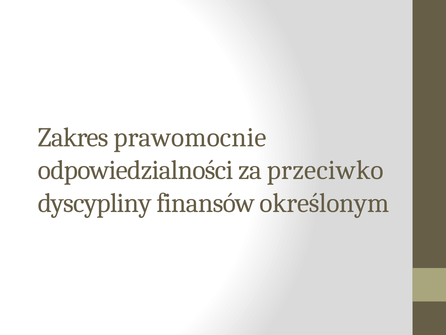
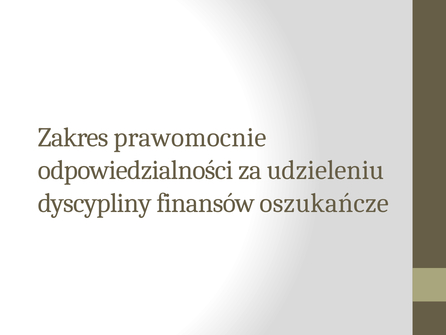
przeciwko: przeciwko -> udzieleniu (325, 170)
określonym: określonym -> oszukańcze (324, 203)
